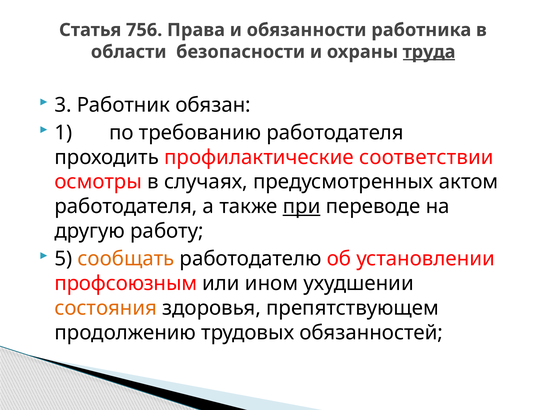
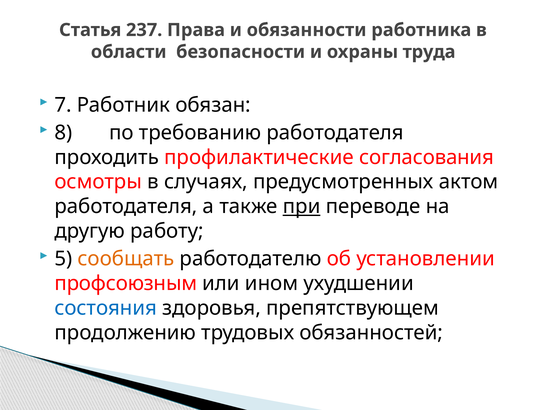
756: 756 -> 237 (144, 30)
труда underline: present -> none (429, 52)
3: 3 -> 7 (63, 105)
1: 1 -> 8 (63, 132)
соответствии: соответствии -> согласования (427, 157)
состояния colour: orange -> blue (106, 308)
